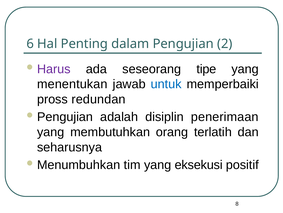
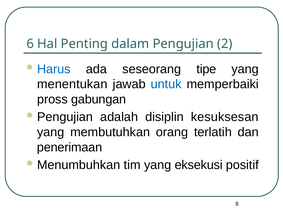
Harus colour: purple -> blue (54, 69)
redundan: redundan -> gabungan (99, 99)
penerimaan: penerimaan -> kesuksesan (225, 117)
seharusnya: seharusnya -> penerimaan (70, 147)
